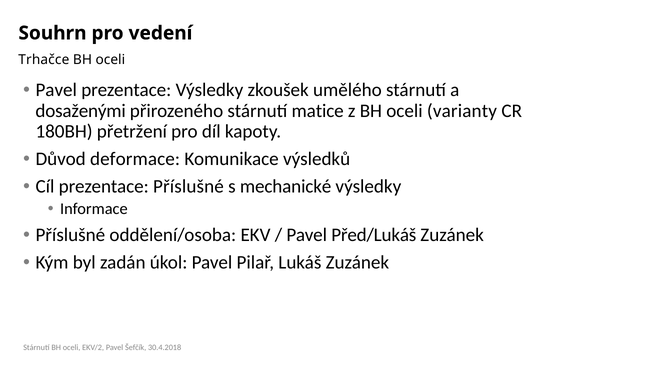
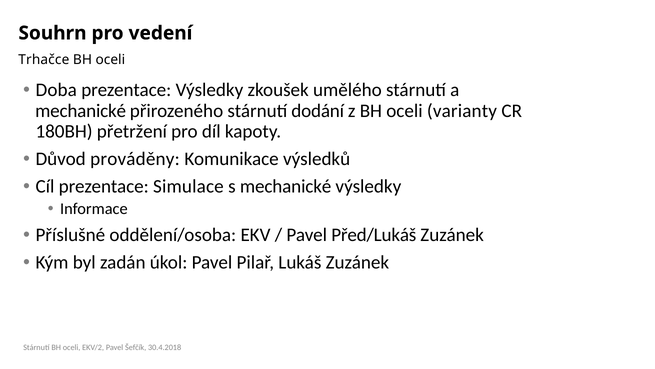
Pavel: Pavel -> Doba (56, 90)
dosaženými: dosaženými -> mechanické (81, 111)
matice: matice -> dodání (318, 111)
deformace: deformace -> prováděny (135, 159)
prezentace Příslušné: Příslušné -> Simulace (188, 186)
